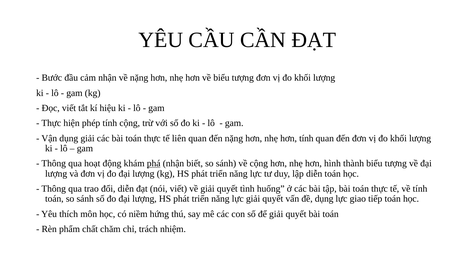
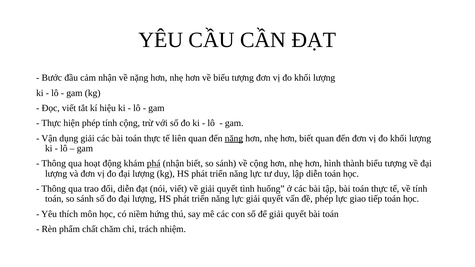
nặng underline: none -> present (234, 138)
hơn tính: tính -> biết (306, 138)
đề dụng: dụng -> phép (324, 199)
